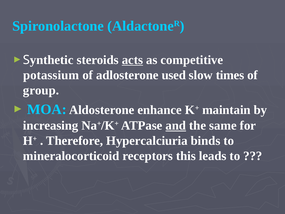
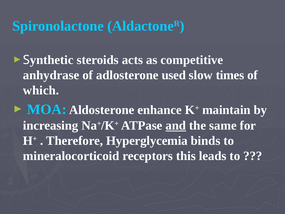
acts underline: present -> none (132, 60)
potassium: potassium -> anhydrase (51, 75)
group: group -> which (41, 90)
Hypercalciuria: Hypercalciuria -> Hyperglycemia (147, 141)
